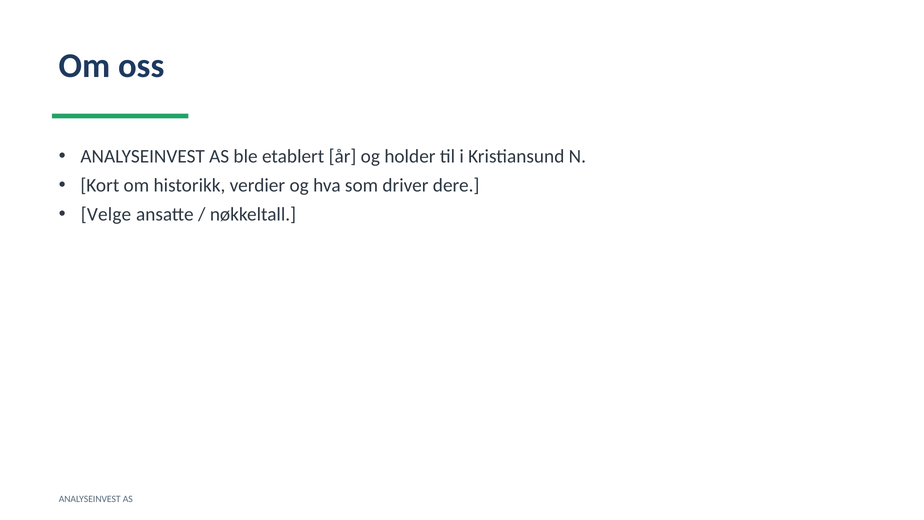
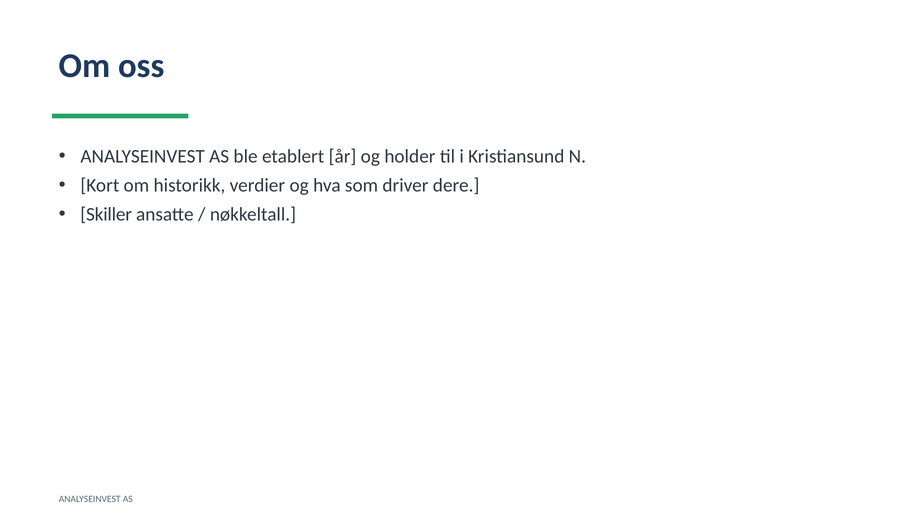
Velge: Velge -> Skiller (106, 214)
